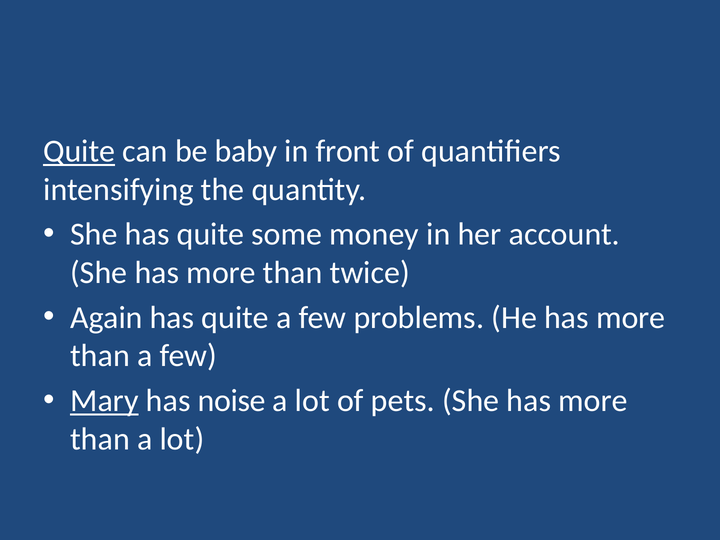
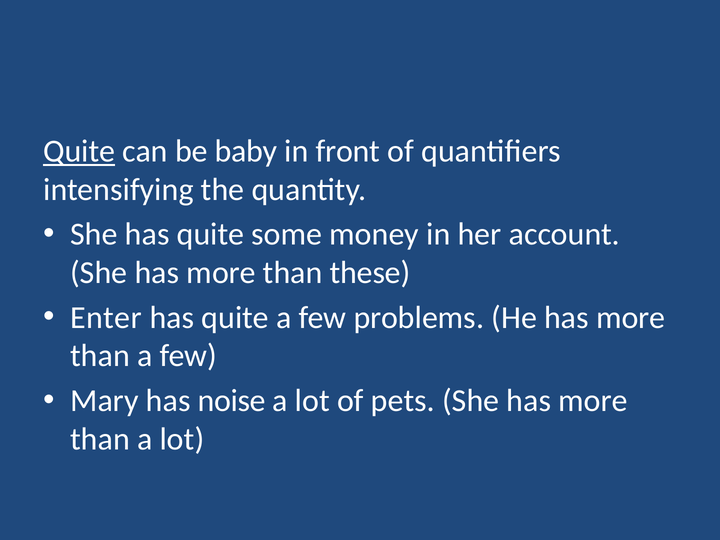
twice: twice -> these (370, 273)
Again: Again -> Enter (106, 317)
Mary underline: present -> none (104, 401)
